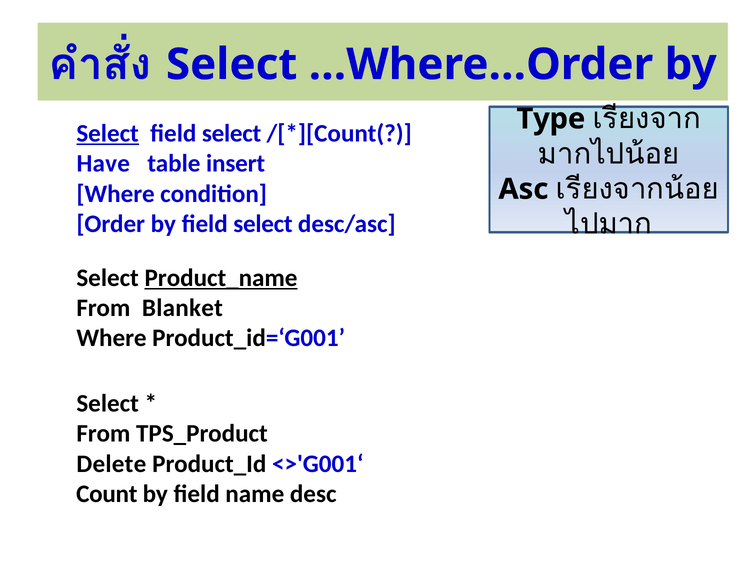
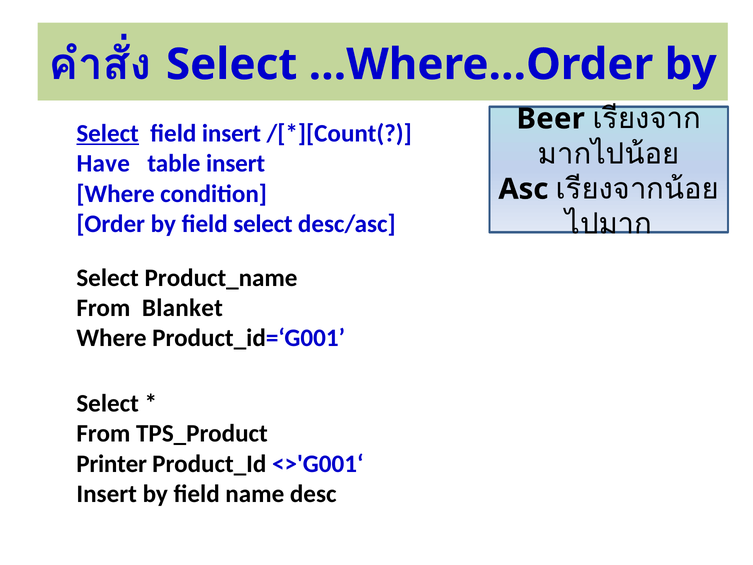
Type: Type -> Beer (551, 119)
select: select -> insert (232, 133)
Product_name underline: present -> none (221, 278)
Delete: Delete -> Printer (112, 464)
Count: Count -> Insert (107, 494)
